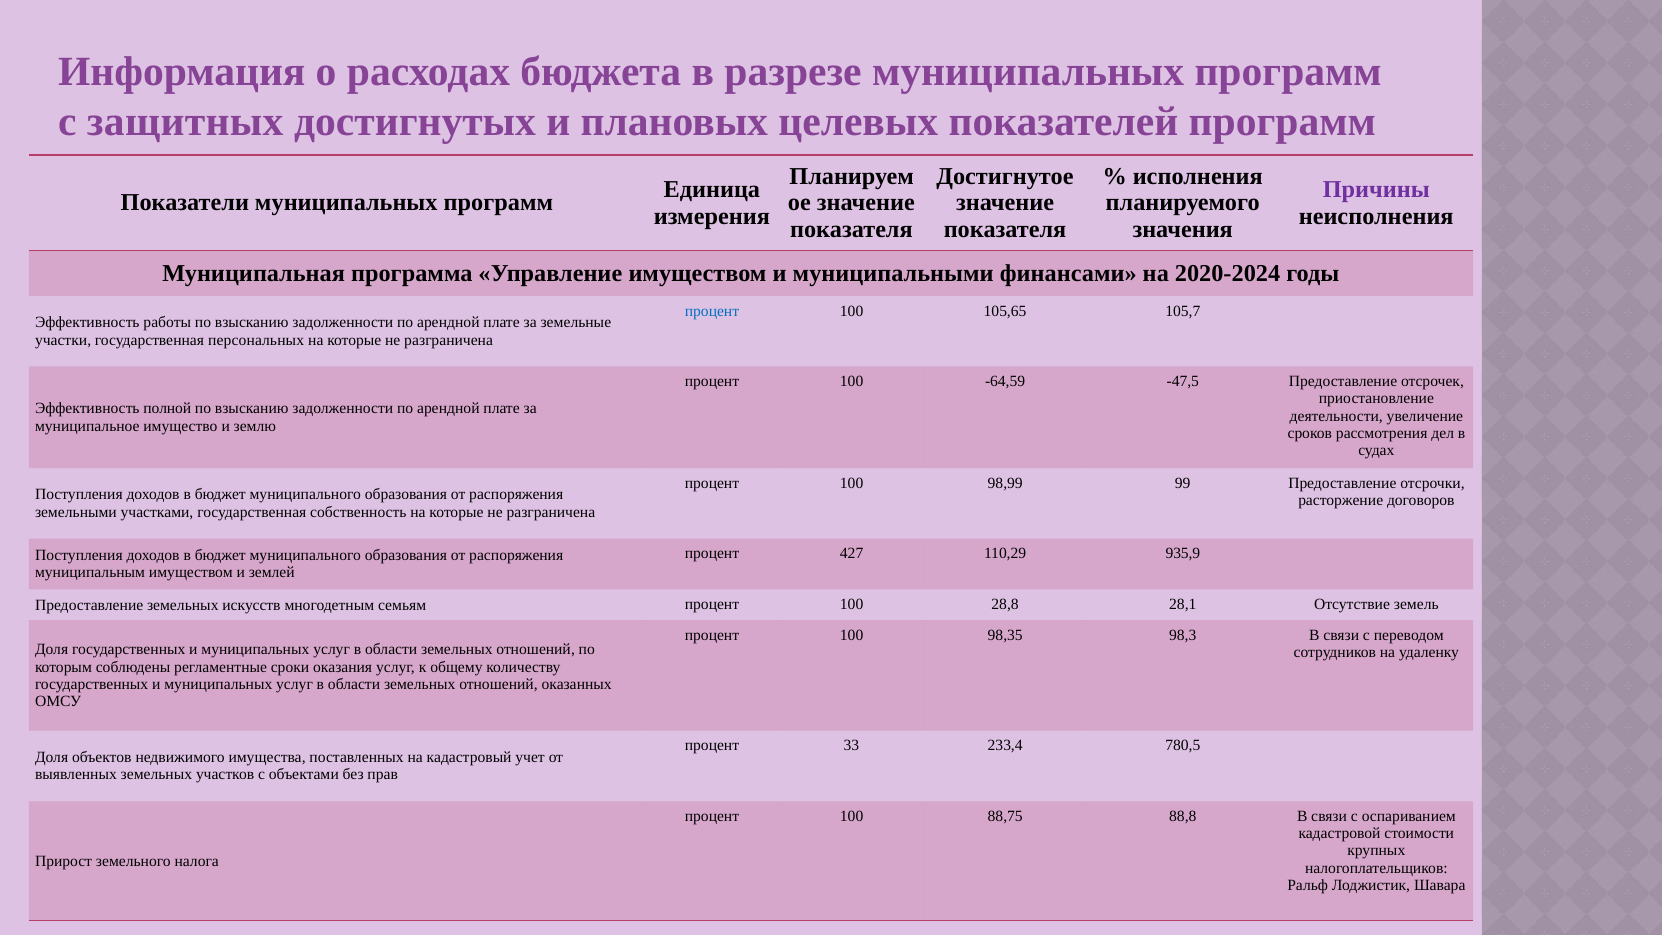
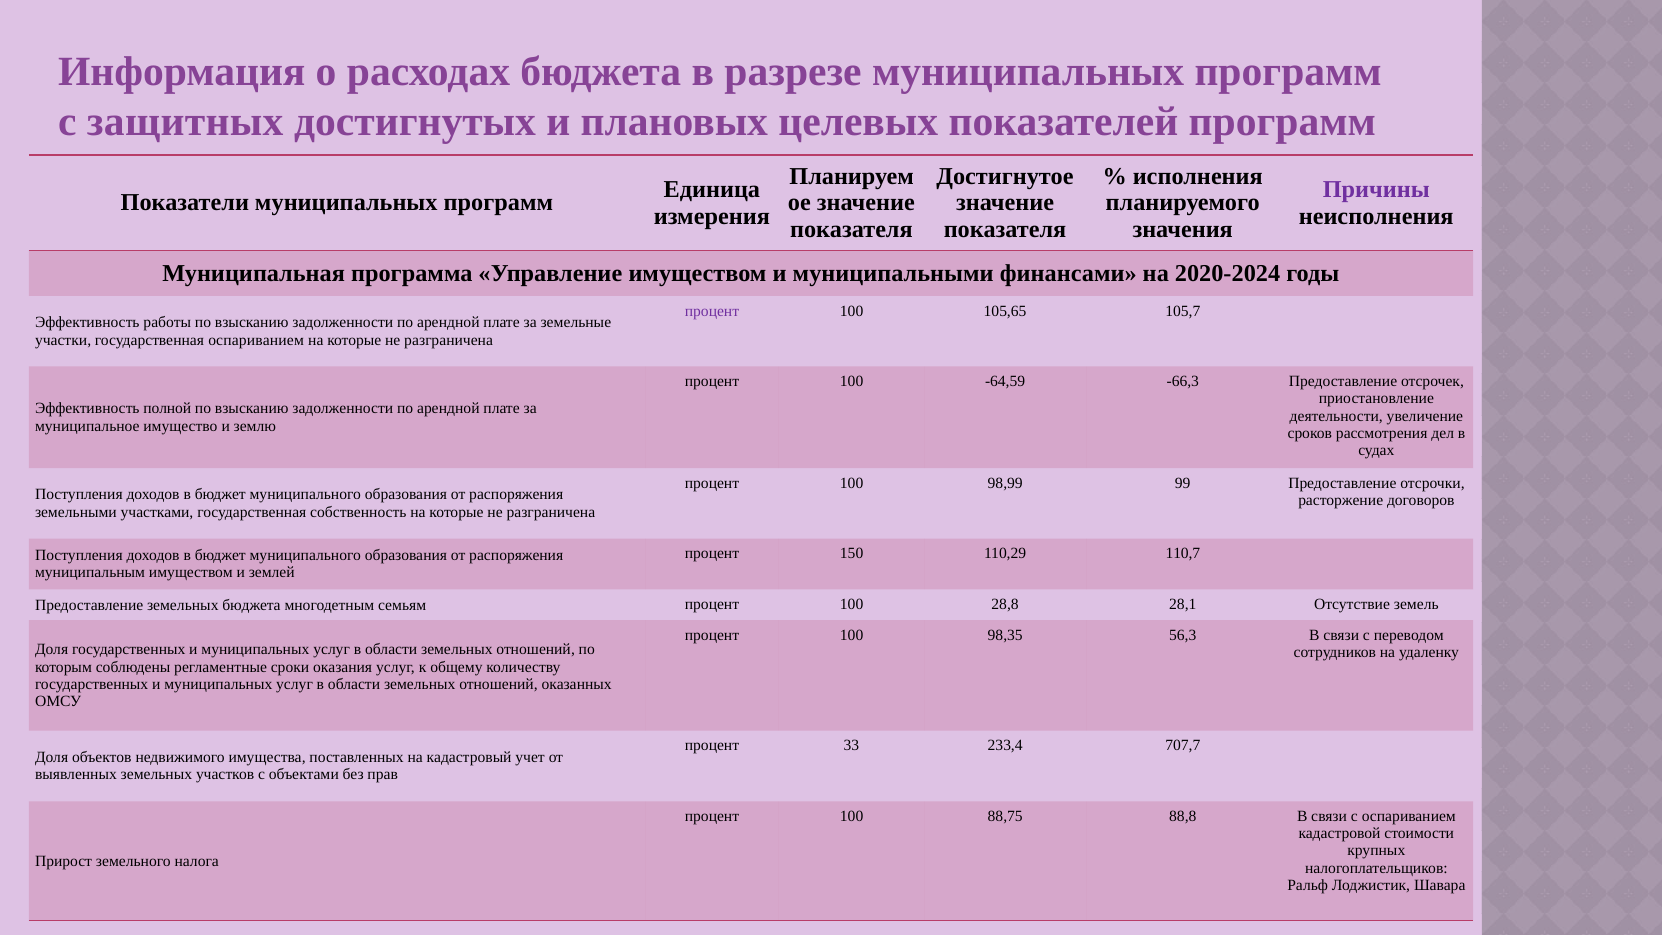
процент colour: blue -> purple (712, 311)
государственная персональных: персональных -> оспариванием (256, 340)
-47,5: -47,5 -> -66,3 (1183, 381)
427: 427 -> 150 (852, 554)
935,9: 935,9 -> 110,7 (1183, 554)
земельных искусств: искусств -> бюджета (251, 605)
98,3: 98,3 -> 56,3 (1183, 635)
780,5: 780,5 -> 707,7 (1183, 746)
